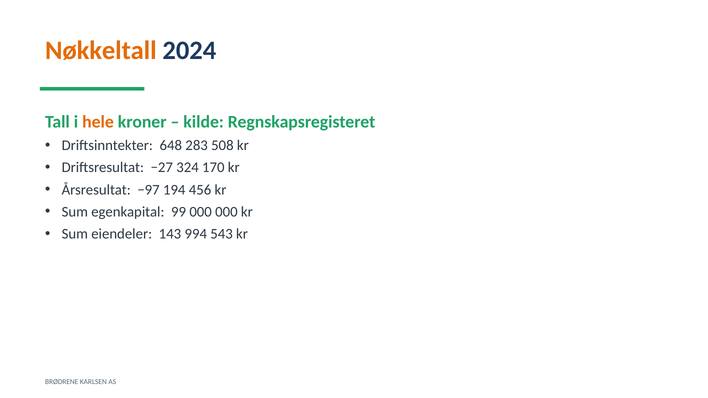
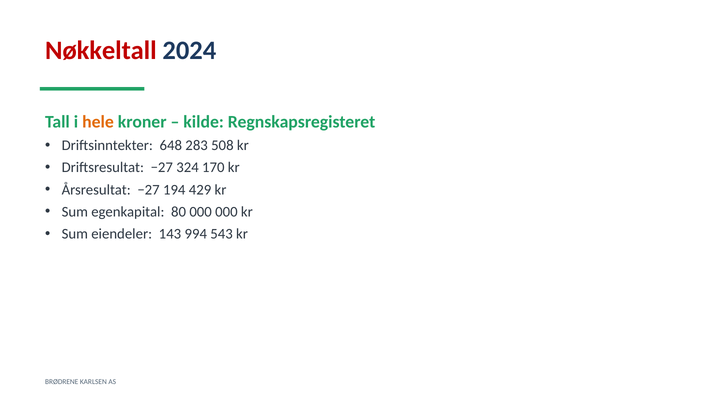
Nøkkeltall colour: orange -> red (101, 51)
Årsresultat −97: −97 -> −27 (149, 190)
456: 456 -> 429 (200, 190)
99: 99 -> 80 (179, 212)
